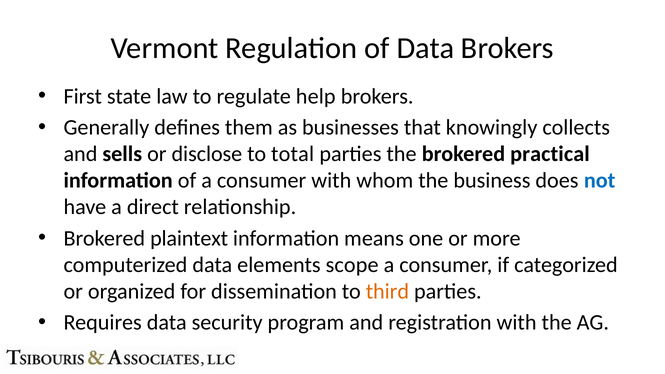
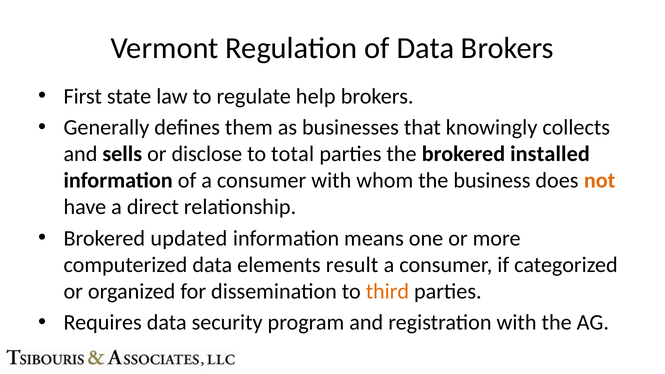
practical: practical -> installed (550, 154)
not colour: blue -> orange (600, 181)
plaintext: plaintext -> updated (189, 238)
scope: scope -> result (352, 265)
